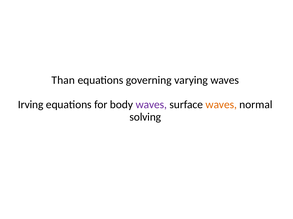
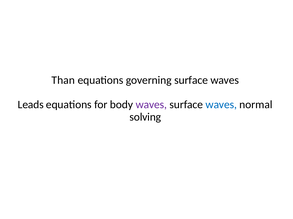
governing varying: varying -> surface (191, 80)
Irving: Irving -> Leads (31, 105)
waves colour: orange -> blue (221, 105)
